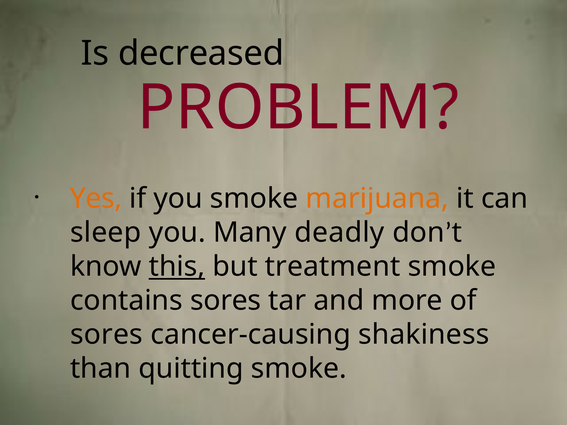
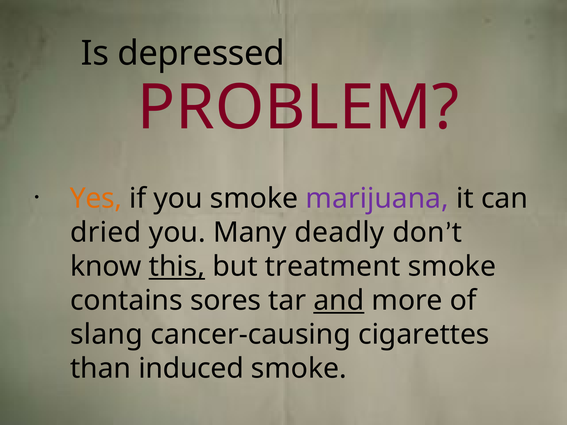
decreased: decreased -> depressed (201, 53)
marijuana colour: orange -> purple (377, 199)
sleep: sleep -> dried (106, 233)
and underline: none -> present (339, 301)
sores: sores -> slang (106, 335)
shakiness: shakiness -> cigarettes (424, 335)
quitting: quitting -> induced (191, 369)
